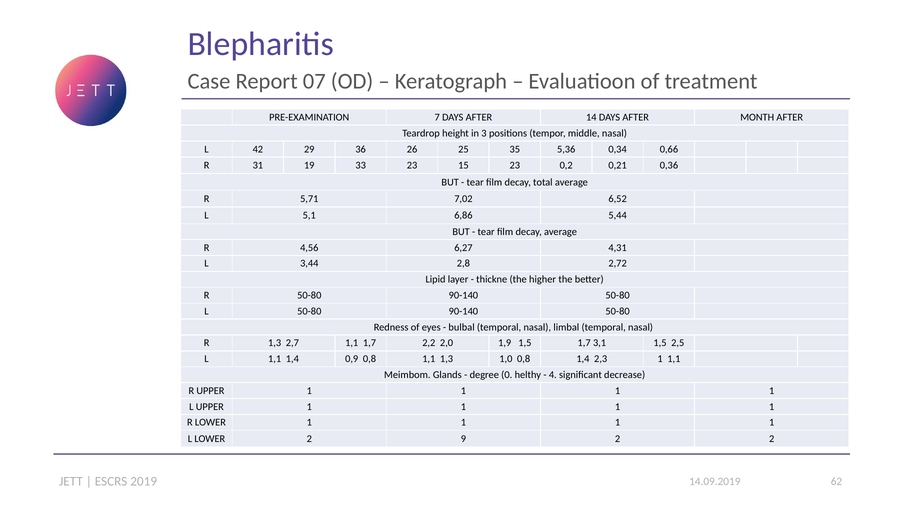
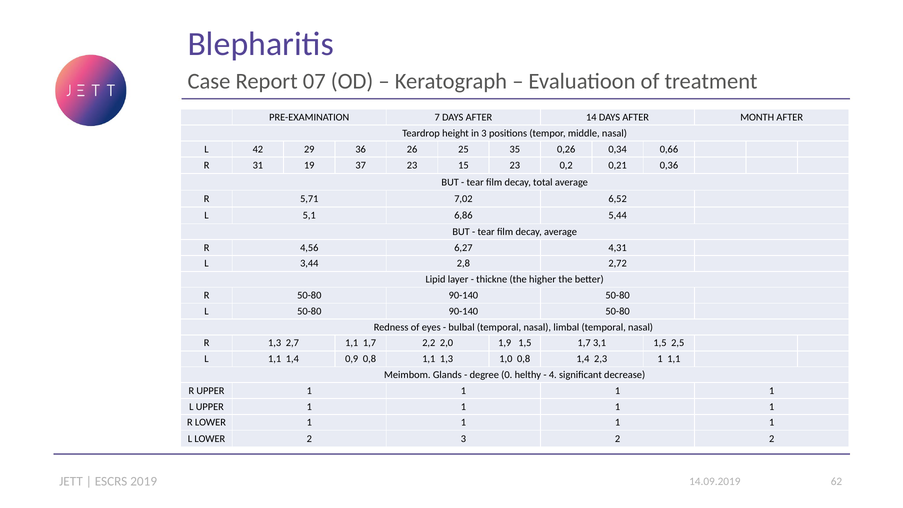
5,36: 5,36 -> 0,26 (566, 149)
33: 33 -> 37 (361, 165)
2 9: 9 -> 3 (463, 439)
